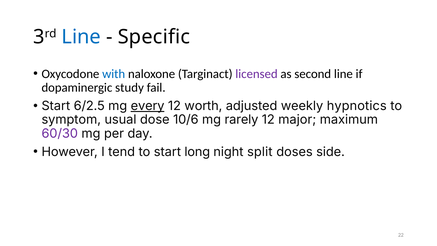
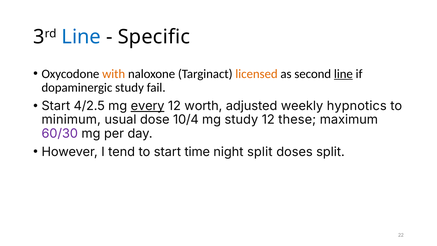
with colour: blue -> orange (114, 74)
licensed colour: purple -> orange (257, 74)
line underline: none -> present (343, 74)
6/2.5: 6/2.5 -> 4/2.5 (89, 106)
symptom: symptom -> minimum (71, 120)
10/6: 10/6 -> 10/4 (186, 120)
mg rarely: rarely -> study (241, 120)
major: major -> these (297, 120)
long: long -> time (197, 152)
doses side: side -> split (330, 152)
